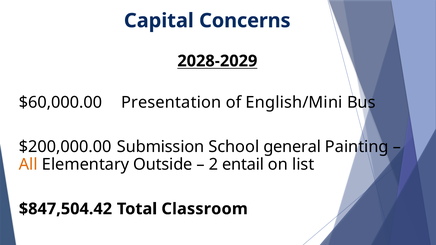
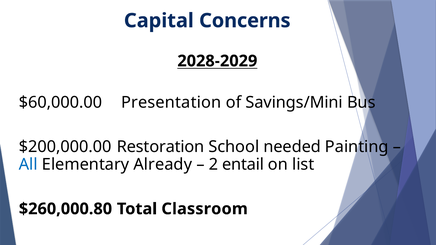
English/Mini: English/Mini -> Savings/Mini (294, 103)
Submission: Submission -> Restoration (161, 147)
general: general -> needed (292, 147)
All colour: orange -> blue (28, 165)
Outside: Outside -> Already (163, 165)
$847,504.42: $847,504.42 -> $260,000.80 (65, 209)
